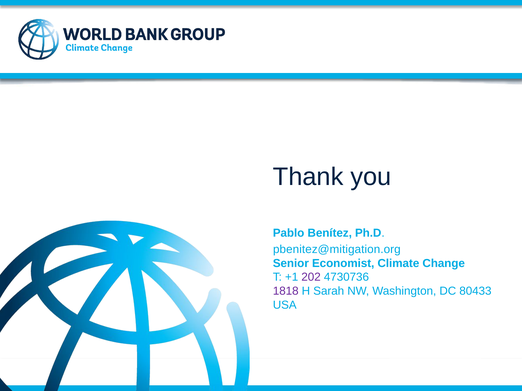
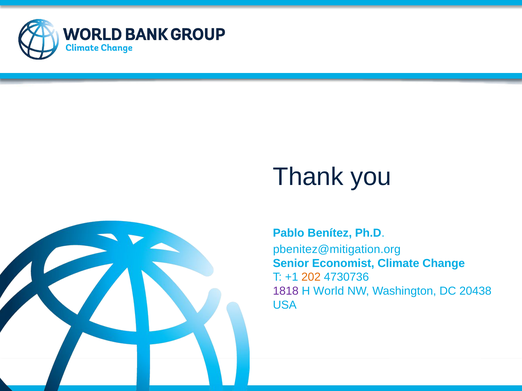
202 colour: purple -> orange (311, 277)
Sarah: Sarah -> World (329, 291)
80433: 80433 -> 20438 (475, 291)
